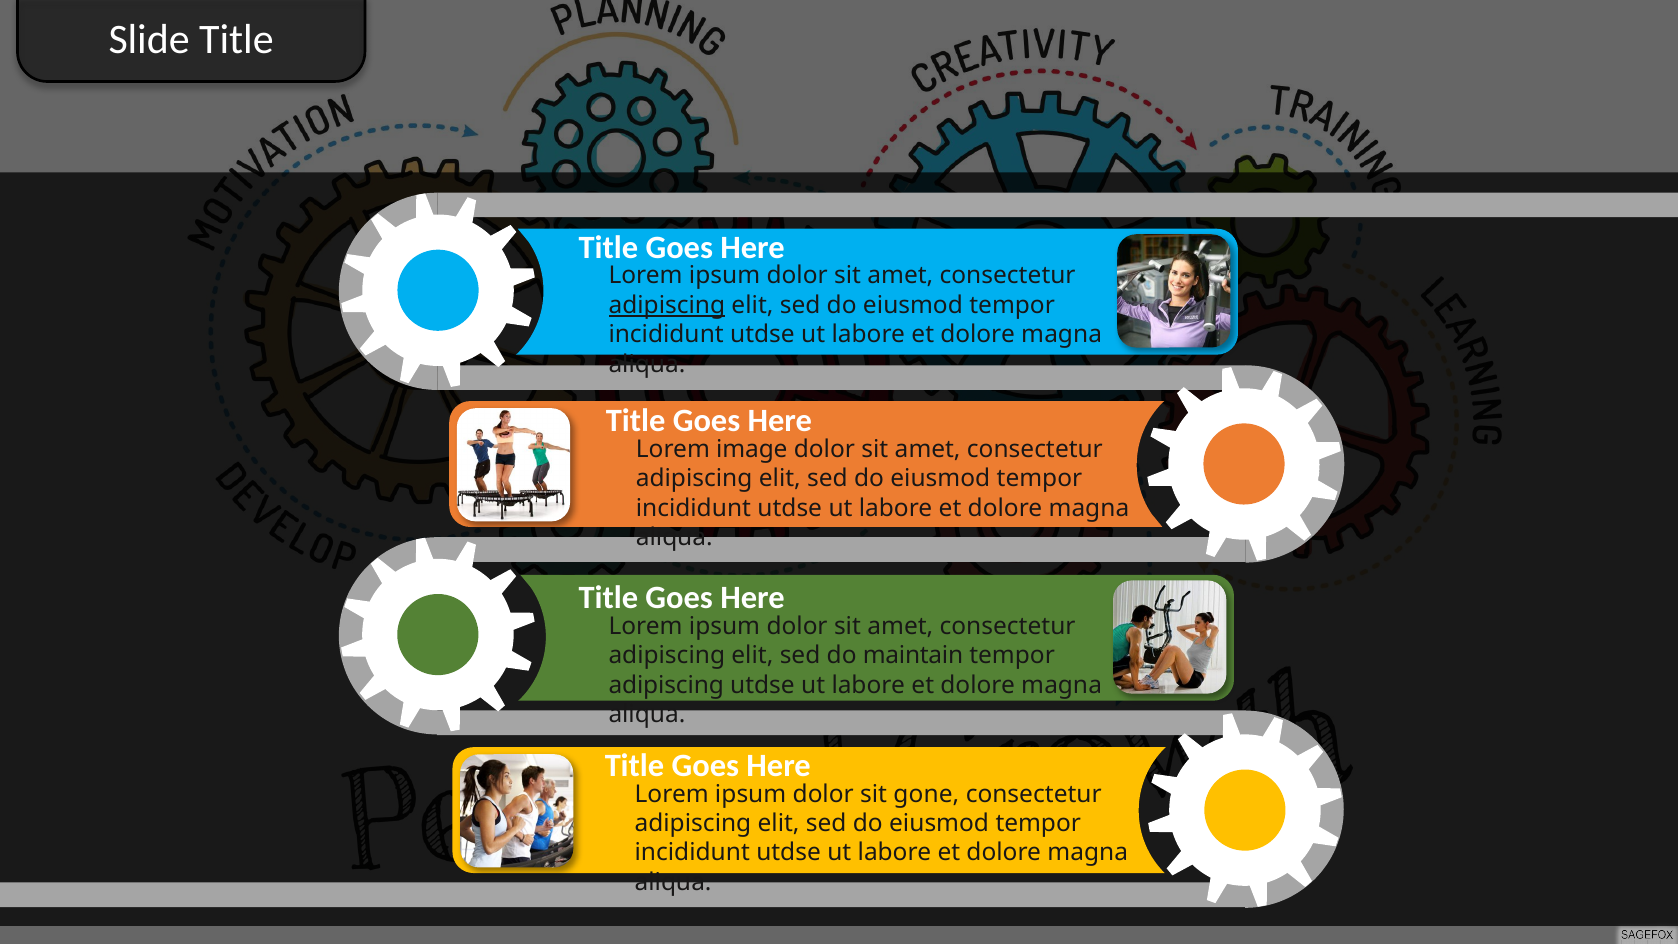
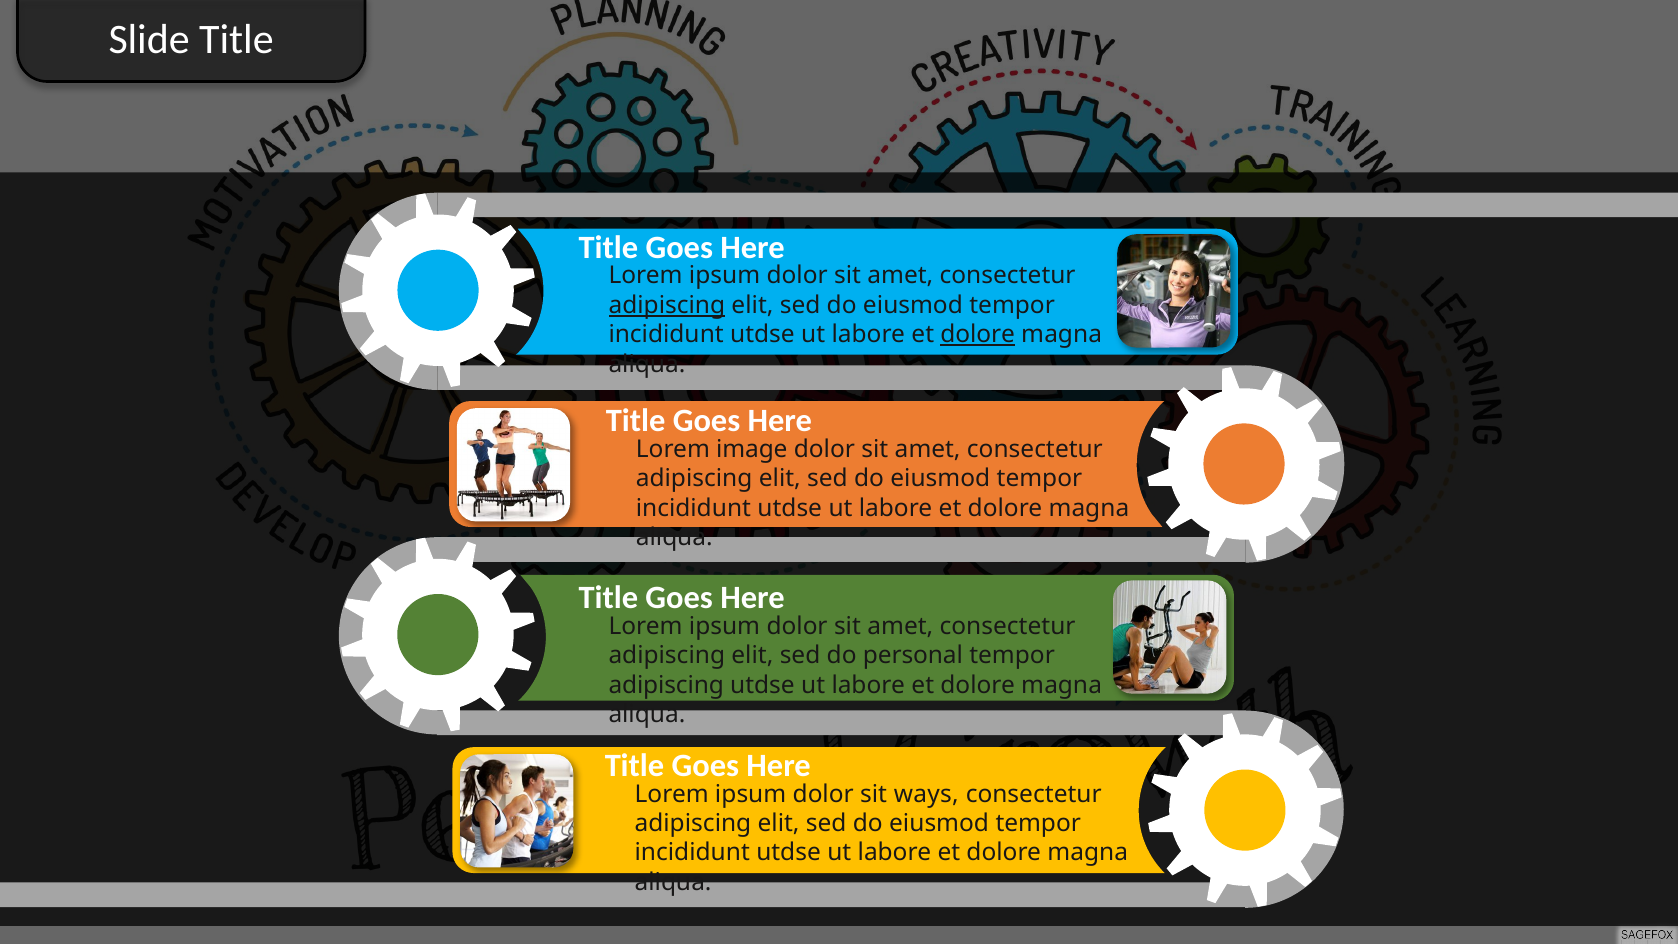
dolore underline: none -> present (978, 335)
maintain: maintain -> personal (913, 656)
gone: gone -> ways (926, 794)
